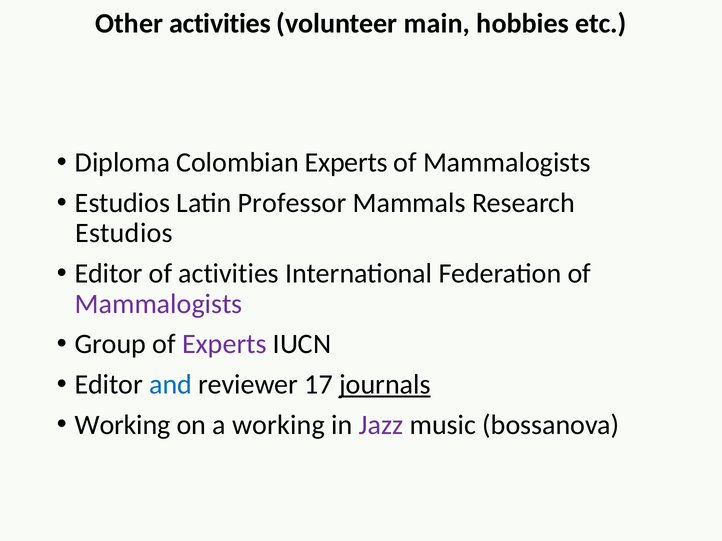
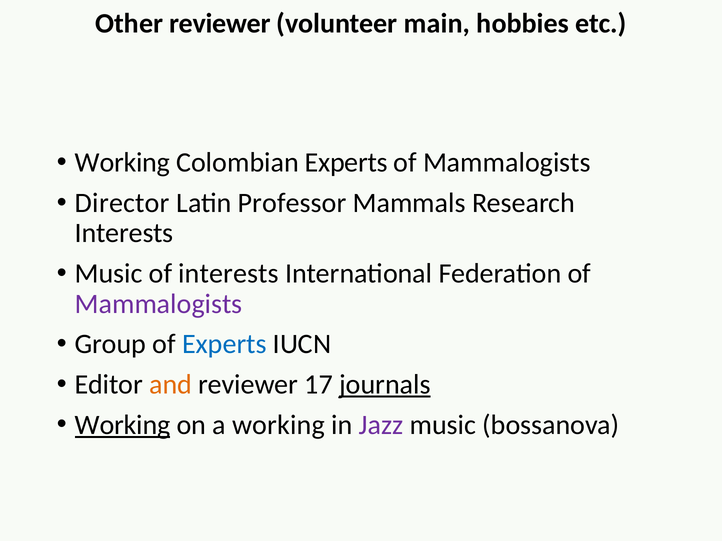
Other activities: activities -> reviewer (220, 23)
Diploma: Diploma -> Working (123, 163)
Estudios: Estudios -> Director (122, 203)
Estudios: Estudios -> Interests (124, 233)
Editor: Editor -> Music (109, 274)
of activities: activities -> interests (229, 274)
Experts colour: purple -> blue (224, 345)
and colour: blue -> orange (171, 385)
Working underline: none -> present (123, 425)
